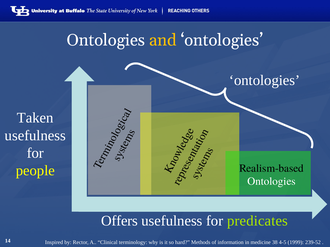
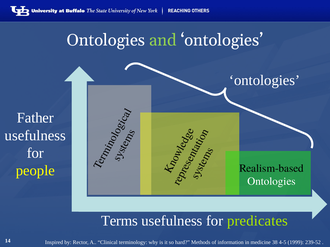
and colour: yellow -> light green (163, 40)
Taken: Taken -> Father (35, 118)
Offers: Offers -> Terms (119, 221)
